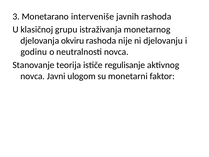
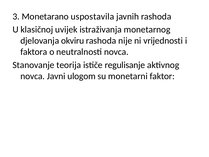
interveniše: interveniše -> uspostavila (92, 17)
grupu: grupu -> uvijek (66, 30)
djelovanju: djelovanju -> vrijednosti (163, 41)
godinu: godinu -> faktora (34, 52)
